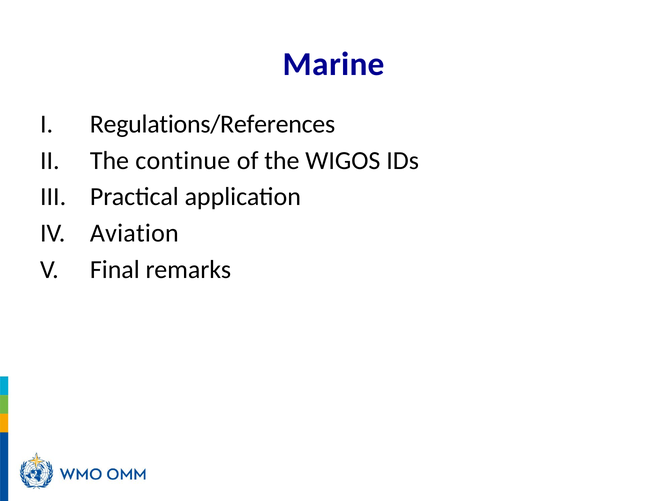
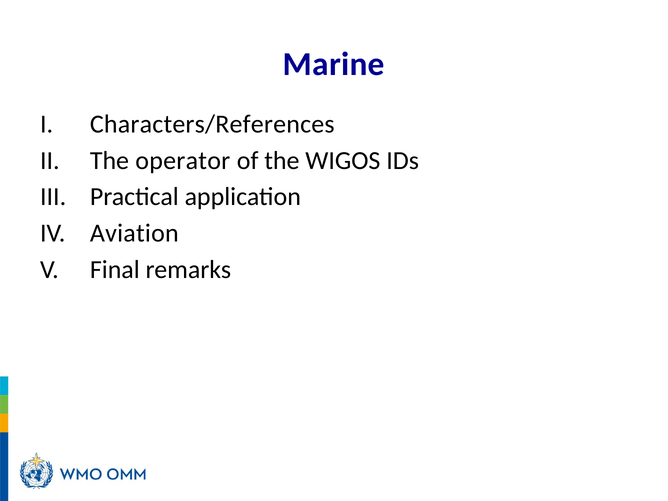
Regulations/References: Regulations/References -> Characters/References (212, 124)
continue: continue -> operator (183, 161)
